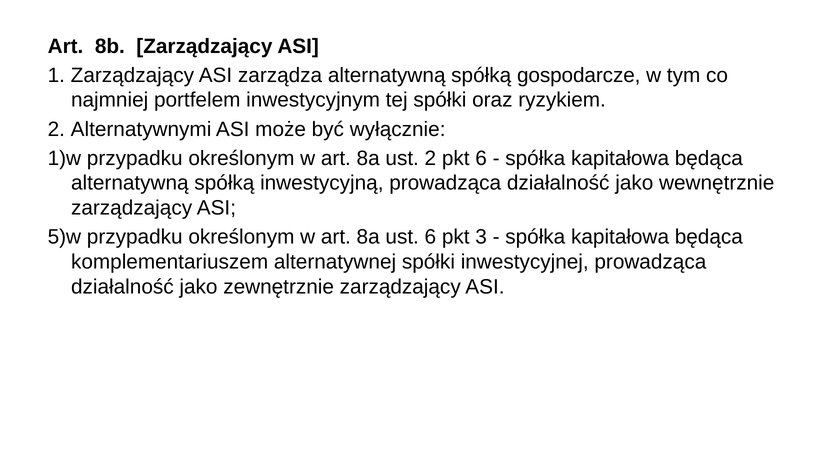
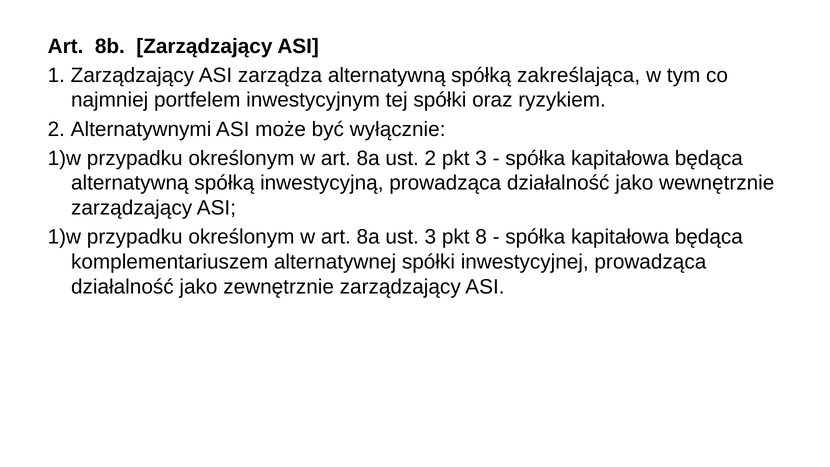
gospodarcze: gospodarcze -> zakreślająca (579, 75)
pkt 6: 6 -> 3 (481, 158)
5)w: 5)w -> 1)w (64, 237)
ust 6: 6 -> 3 (430, 237)
3: 3 -> 8 (481, 237)
